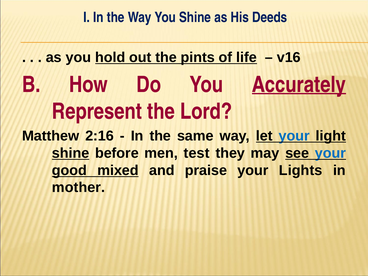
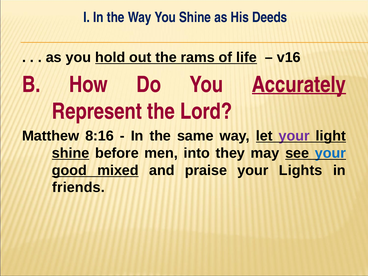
pints: pints -> rams (198, 57)
2:16: 2:16 -> 8:16 (100, 136)
your colour: blue -> purple (294, 136)
test: test -> into (197, 153)
mother: mother -> friends (78, 187)
